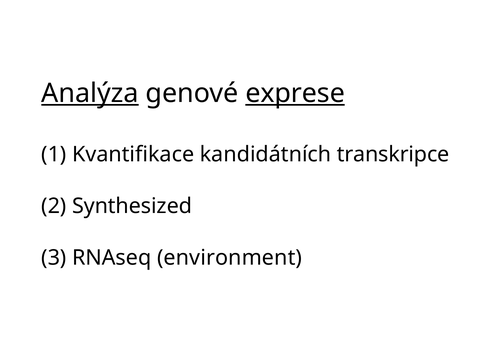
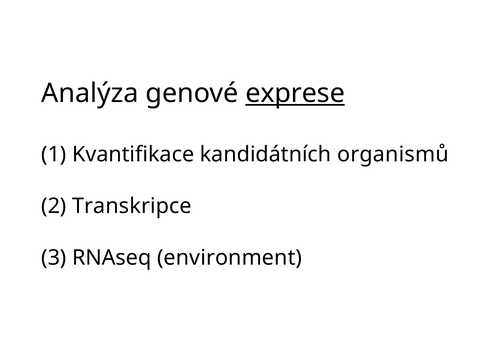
Analýza underline: present -> none (90, 93)
transkripce: transkripce -> organismů (393, 154)
Synthesized: Synthesized -> Transkripce (132, 206)
